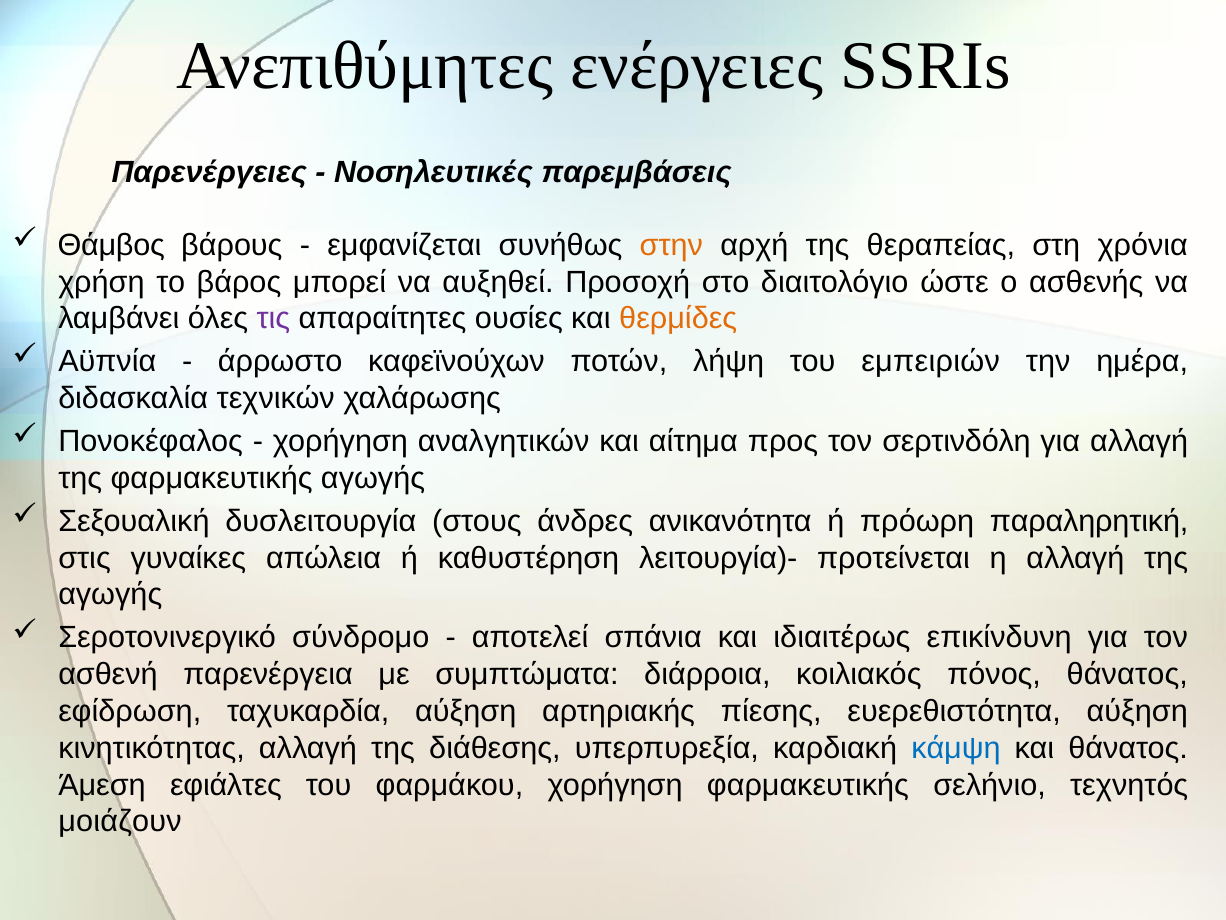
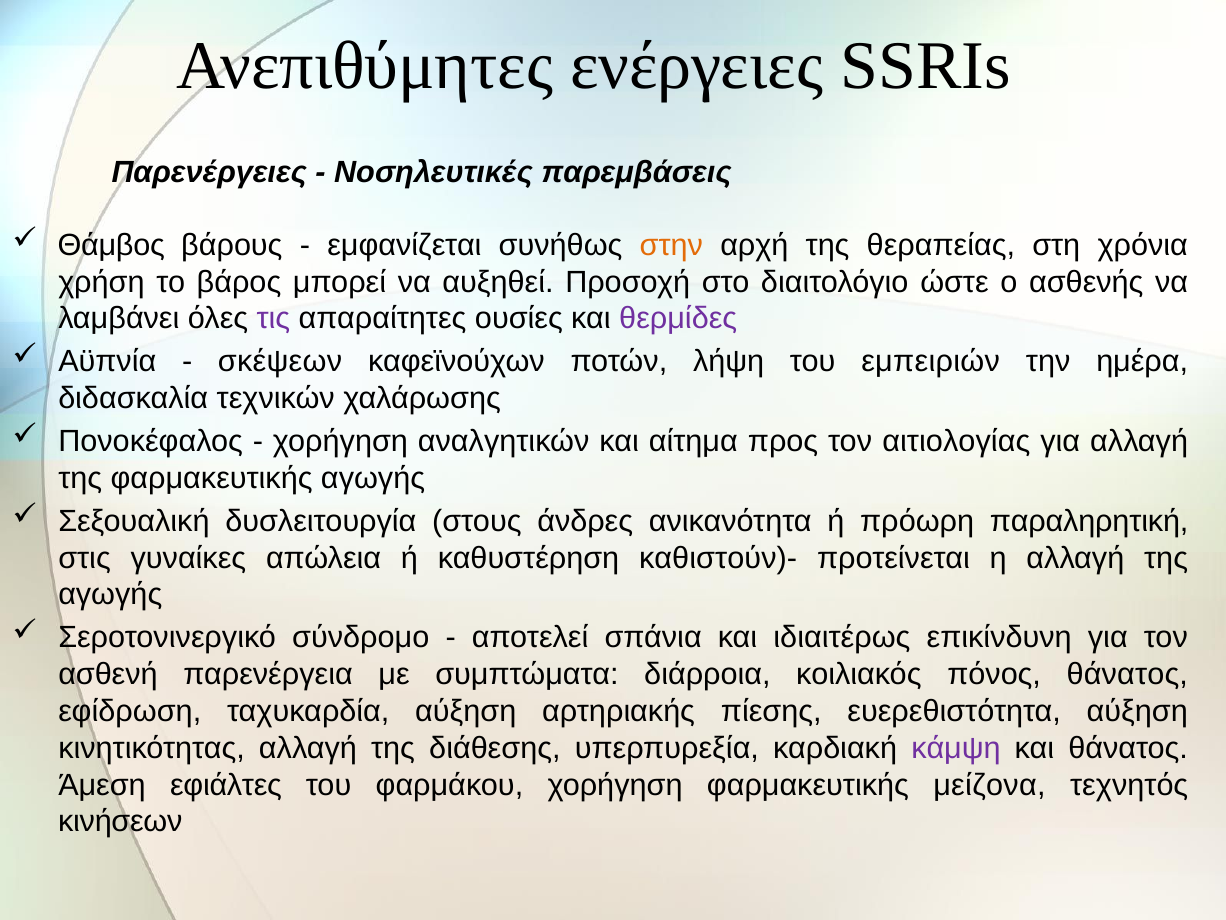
θερμίδες colour: orange -> purple (678, 319)
άρρωστο: άρρωστο -> σκέψεων (280, 361)
σερτινδόλη: σερτινδόλη -> αιτιολογίας (956, 441)
λειτουργία)-: λειτουργία)- -> καθιστούν)- (718, 558)
κάμψη colour: blue -> purple (956, 748)
σελήνιο: σελήνιο -> μείζονα (989, 784)
μοιάζουν: μοιάζουν -> κινήσεων (120, 821)
